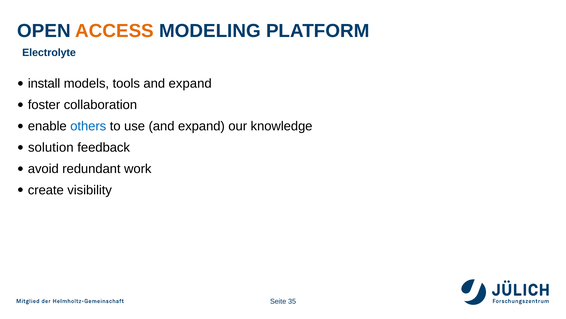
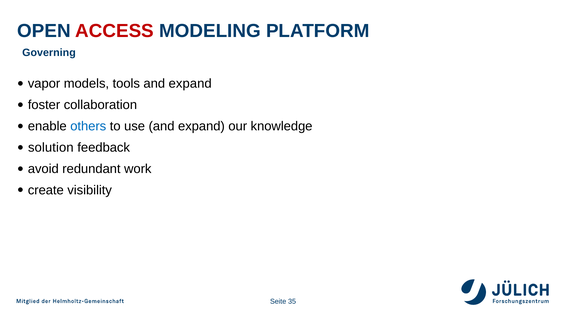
ACCESS colour: orange -> red (115, 31)
Electrolyte: Electrolyte -> Governing (49, 52)
install: install -> vapor (44, 83)
